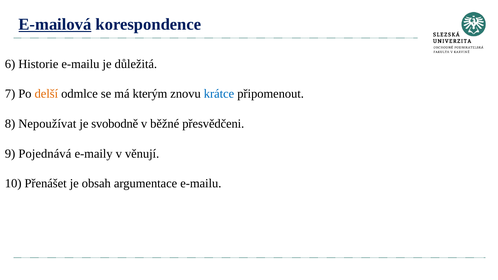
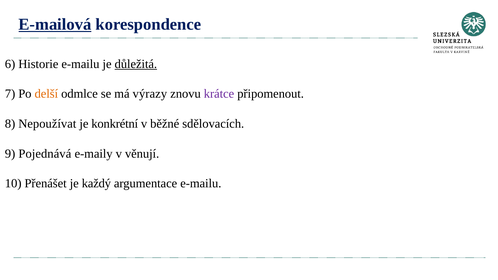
důležitá underline: none -> present (136, 64)
kterým: kterým -> výrazy (150, 94)
krátce colour: blue -> purple (219, 94)
svobodně: svobodně -> konkrétní (115, 124)
přesvědčeni: přesvědčeni -> sdělovacích (213, 124)
obsah: obsah -> každý (96, 184)
